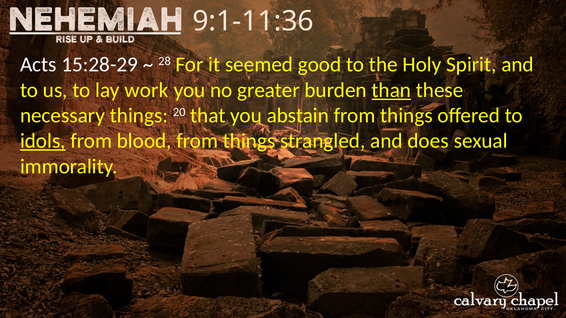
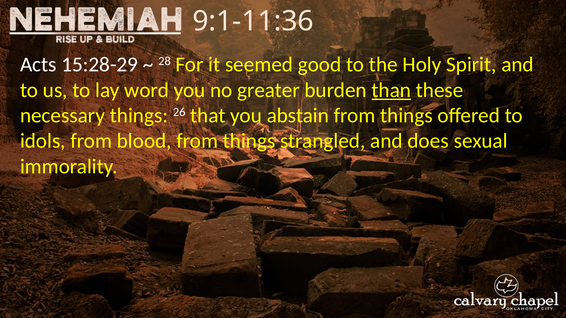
work: work -> word (147, 90)
20: 20 -> 26 (179, 112)
idols underline: present -> none (43, 141)
